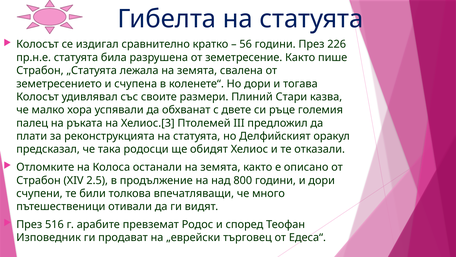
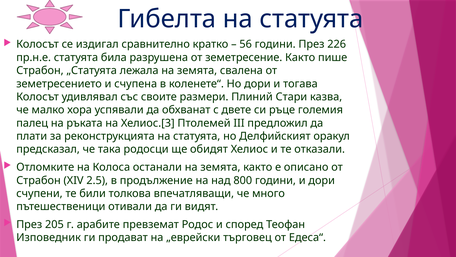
516: 516 -> 205 (54, 224)
